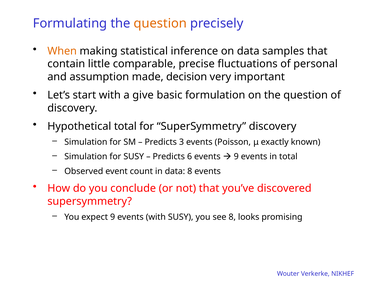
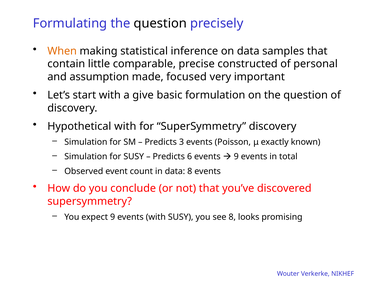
question colour: orange -> black (160, 23)
fluctuations: fluctuations -> constructed (248, 64)
decision: decision -> focused (187, 77)
Hypothetical total: total -> with (125, 126)
